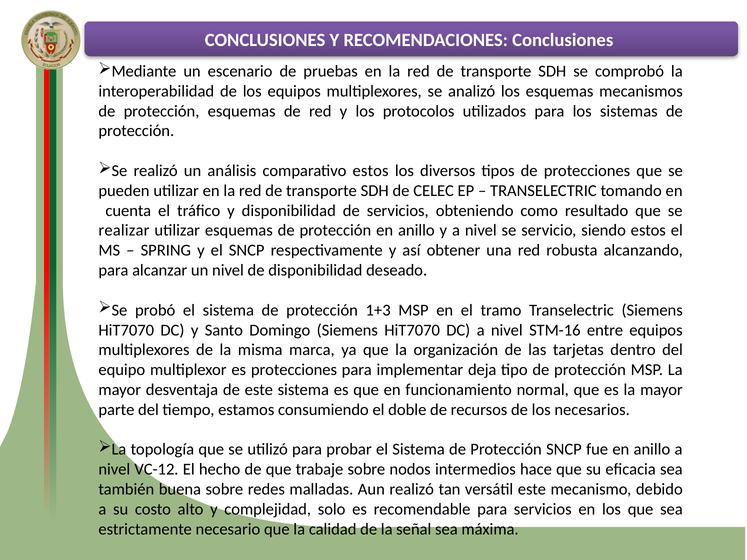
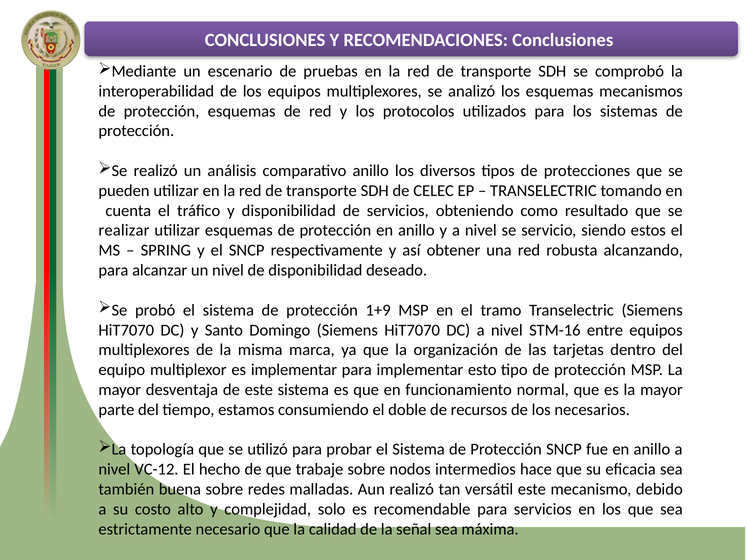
comparativo estos: estos -> anillo (371, 171)
1+3: 1+3 -> 1+9 (378, 310)
es protecciones: protecciones -> implementar (294, 370)
deja: deja -> esto (482, 370)
